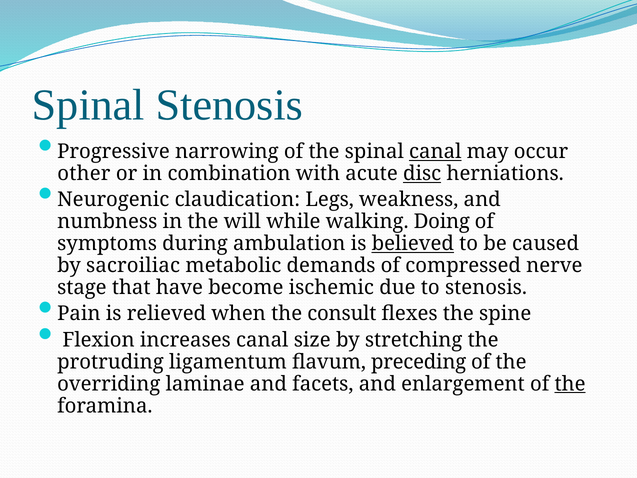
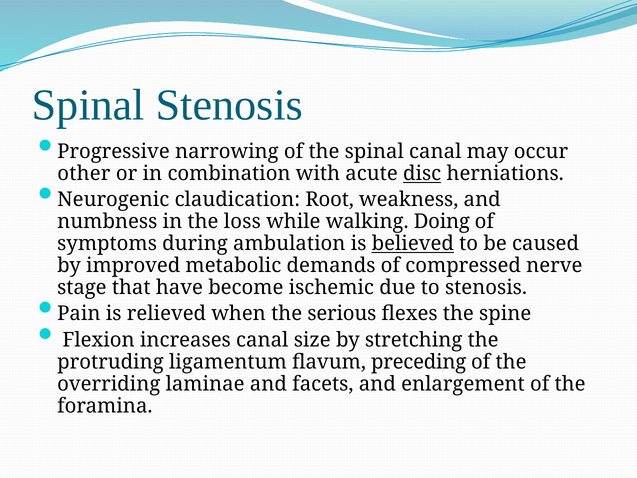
canal underline: present -> none (435, 152)
Legs: Legs -> Root (330, 200)
will: will -> loss (242, 222)
sacroiliac: sacroiliac -> improved (133, 266)
consult: consult -> serious (342, 314)
the underline: present -> none (570, 384)
